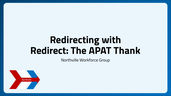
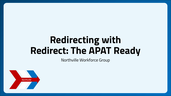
Thank: Thank -> Ready (127, 51)
